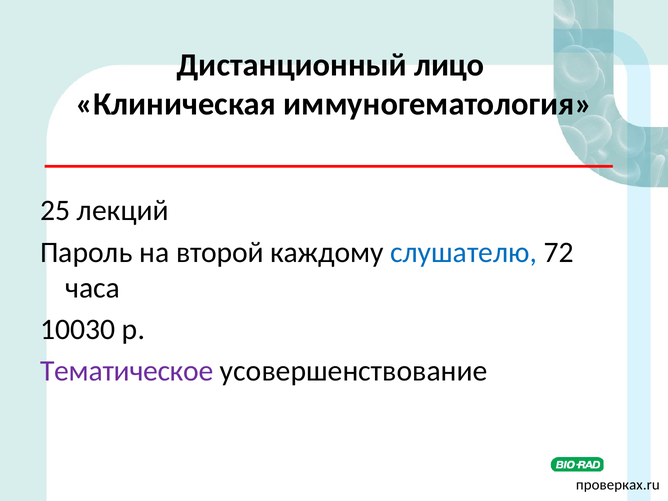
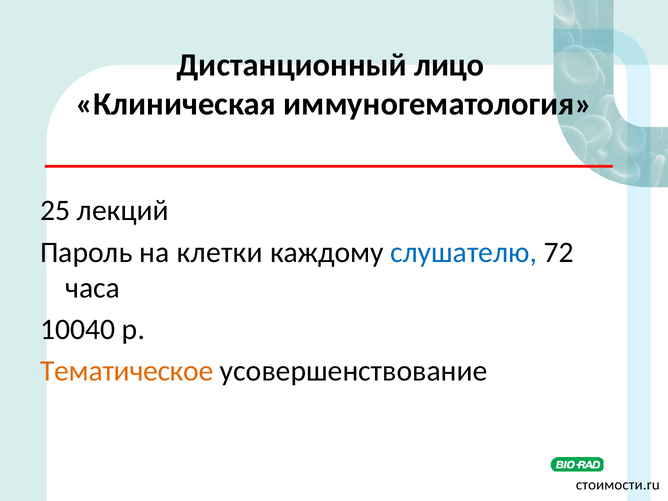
второй: второй -> клетки (220, 252)
10030: 10030 -> 10040 (78, 329)
Тематическое colour: purple -> orange (127, 371)
проверках.ru: проверках.ru -> стоимости.ru (618, 485)
